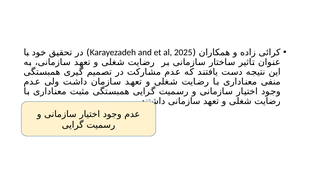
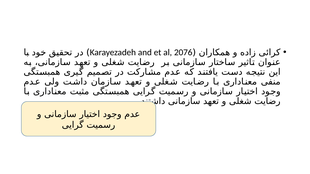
2025: 2025 -> 2076 (183, 52)
